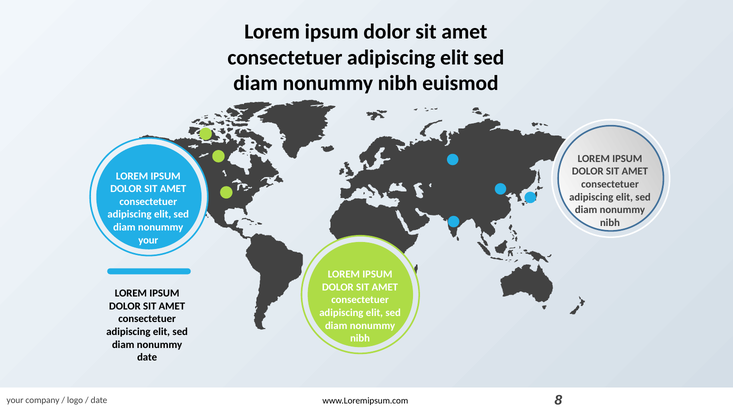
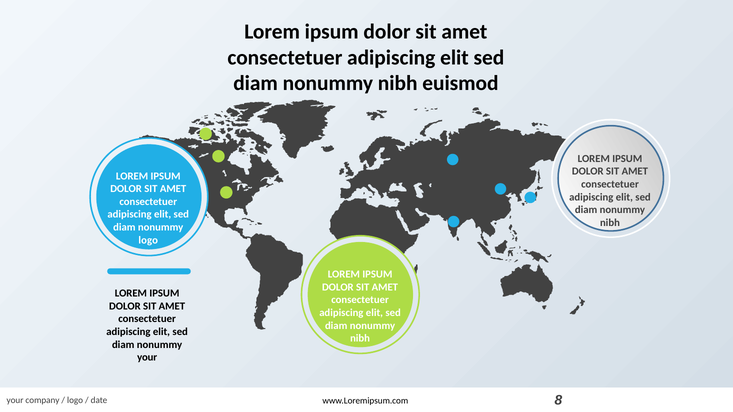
your: your -> logo (148, 240)
date: date -> your (147, 358)
